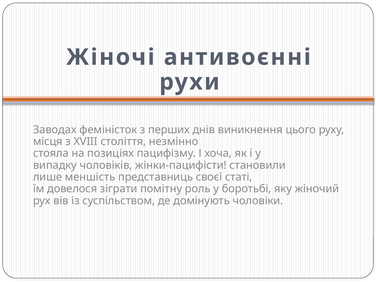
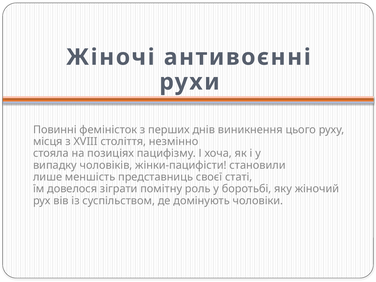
Заводах: Заводах -> Повинні (55, 130)
